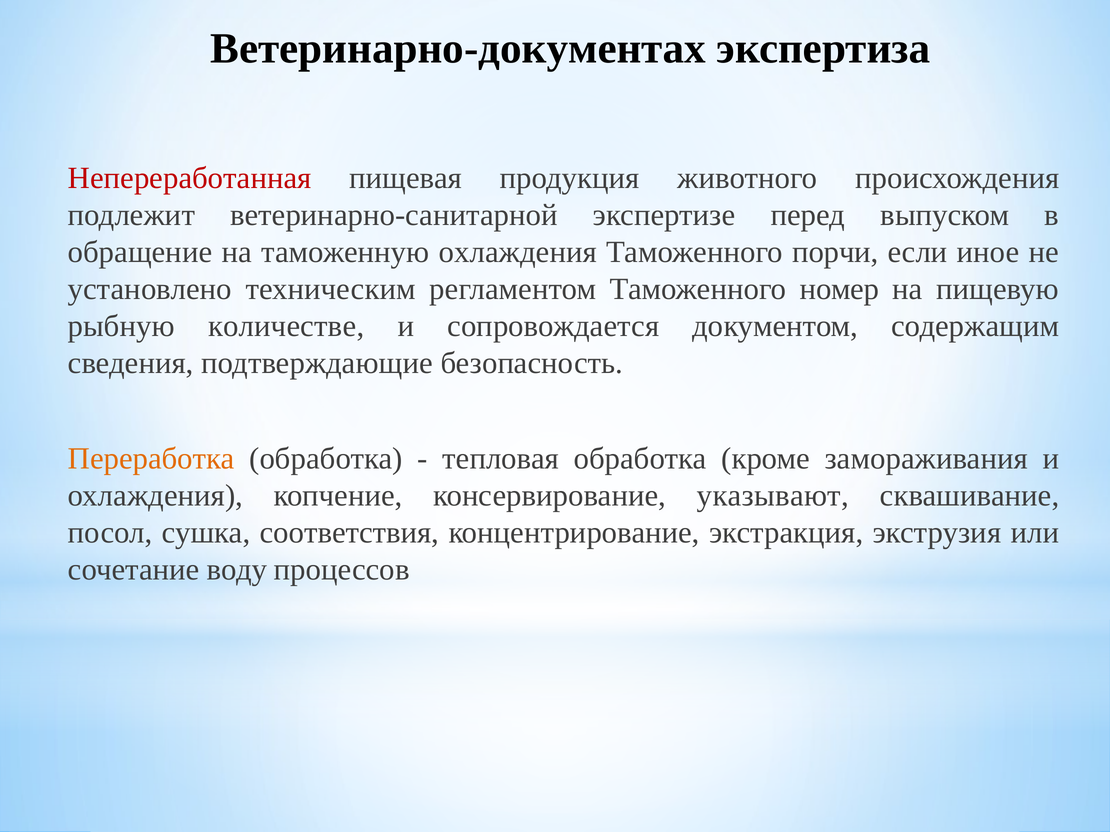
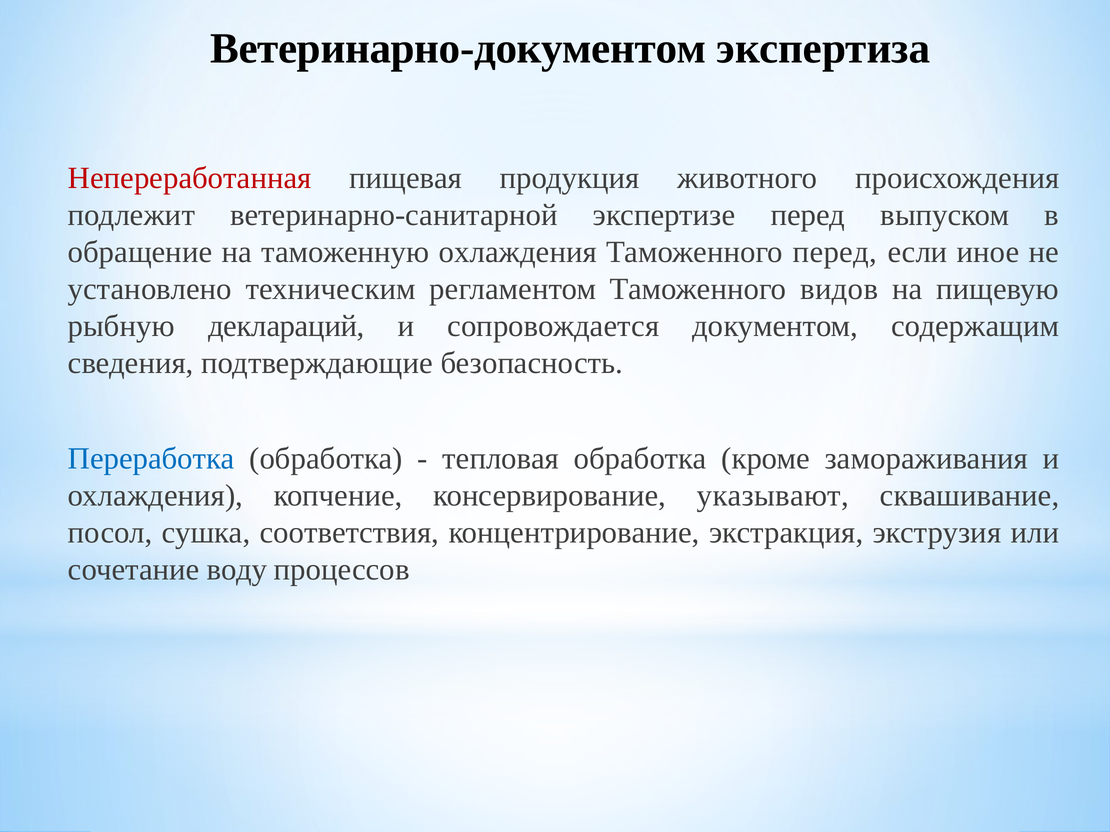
Ветеринарно-документах: Ветеринарно-документах -> Ветеринарно-документом (458, 49)
Таможенного порчи: порчи -> перед (835, 252)
номер: номер -> видов (839, 289)
количестве: количестве -> деклараций (286, 326)
Переработка colour: orange -> blue (151, 459)
